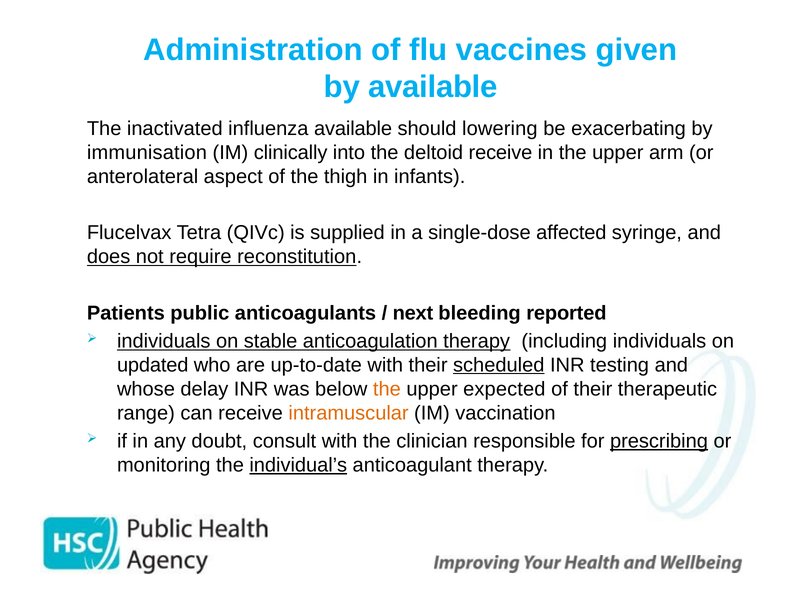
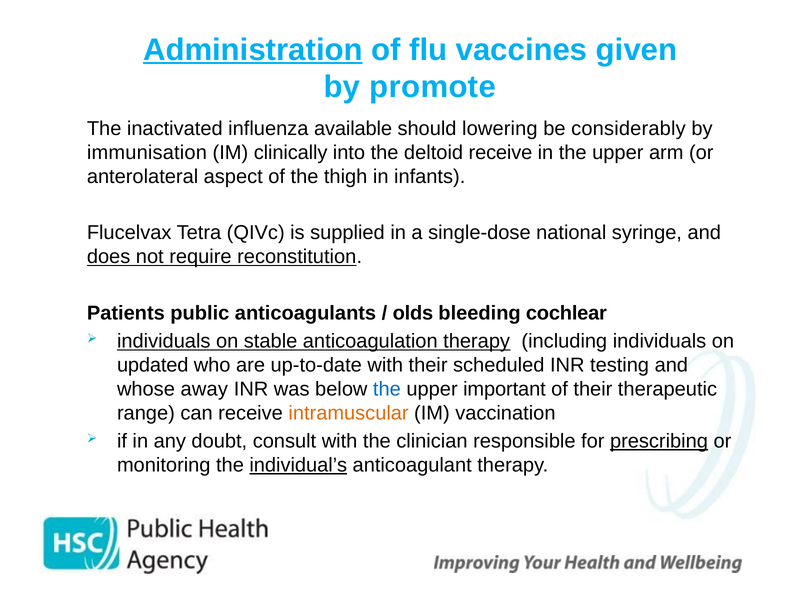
Administration underline: none -> present (253, 50)
by available: available -> promote (433, 87)
exacerbating: exacerbating -> considerably (628, 129)
affected: affected -> national (571, 233)
next: next -> olds (413, 313)
reported: reported -> cochlear (566, 313)
scheduled underline: present -> none (499, 365)
delay: delay -> away (204, 389)
the colour: orange -> blue (387, 389)
expected: expected -> important (504, 389)
